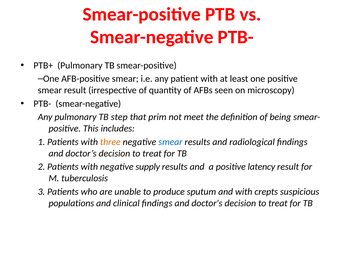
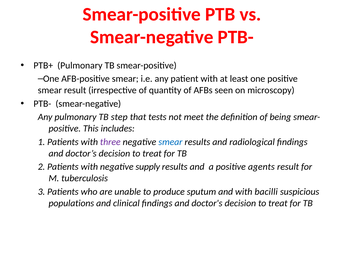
prim: prim -> tests (157, 117)
three colour: orange -> purple (110, 142)
latency: latency -> agents (261, 167)
crepts: crepts -> bacilli (266, 192)
